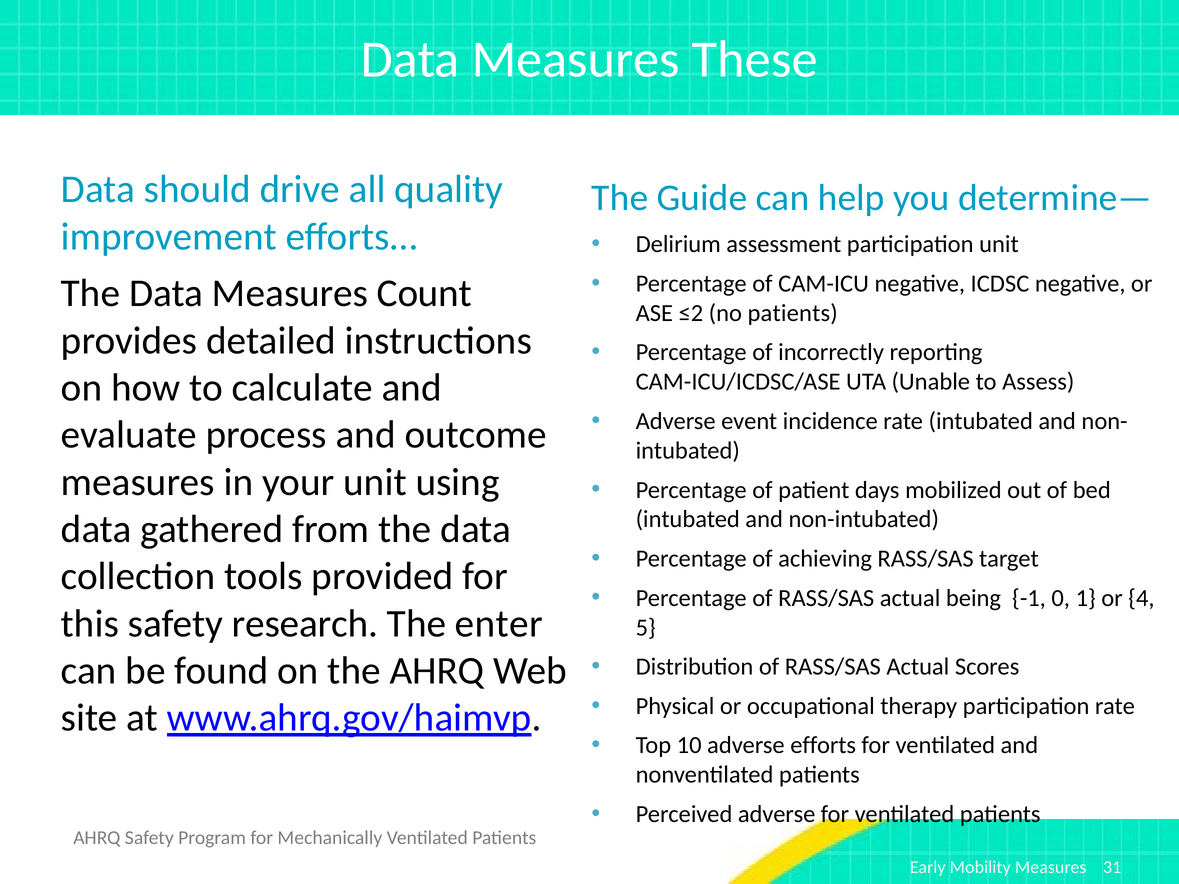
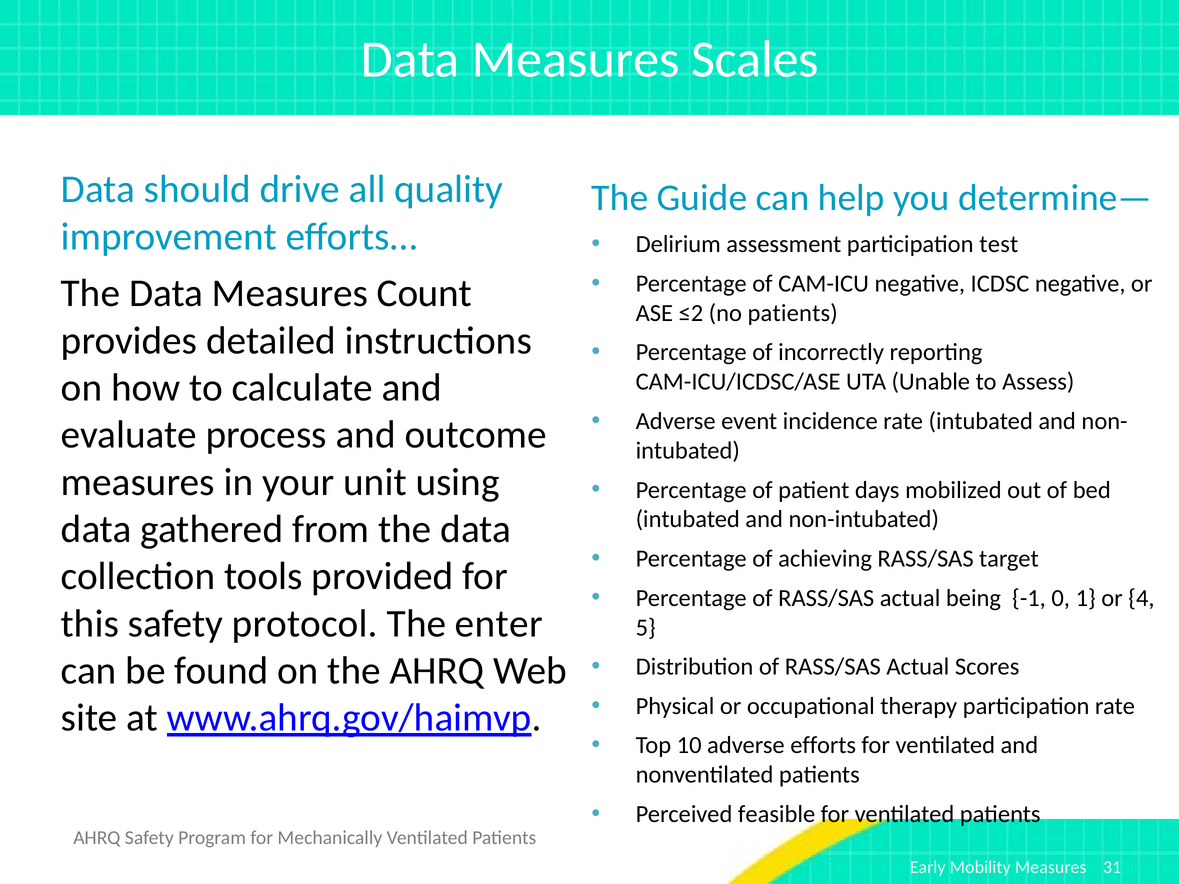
These: These -> Scales (755, 60)
participation unit: unit -> test (999, 244)
research: research -> protocol (305, 624)
Perceived adverse: adverse -> feasible (777, 814)
